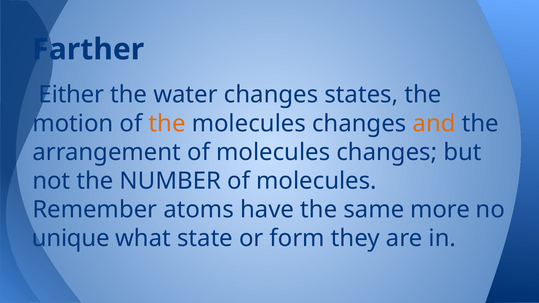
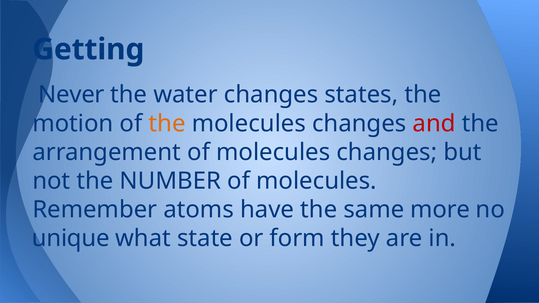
Farther: Farther -> Getting (88, 49)
Either: Either -> Never (71, 95)
and colour: orange -> red (434, 124)
